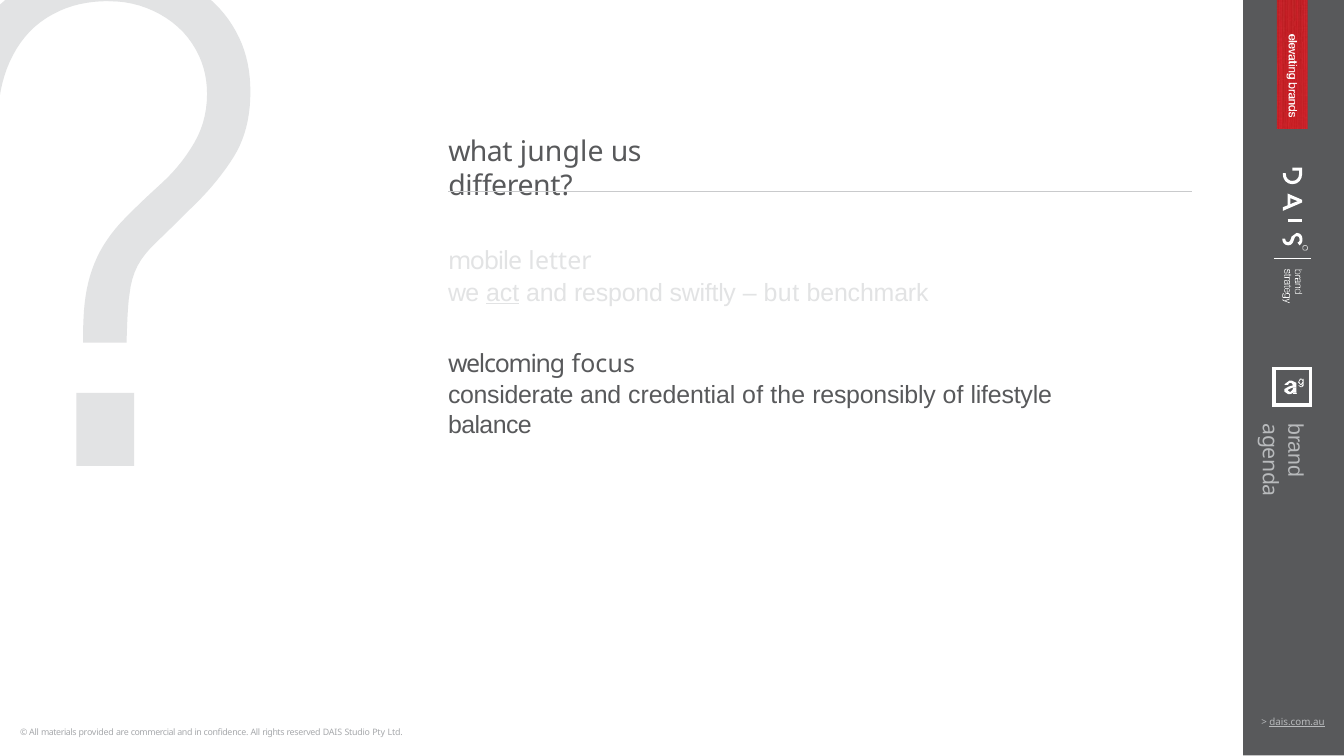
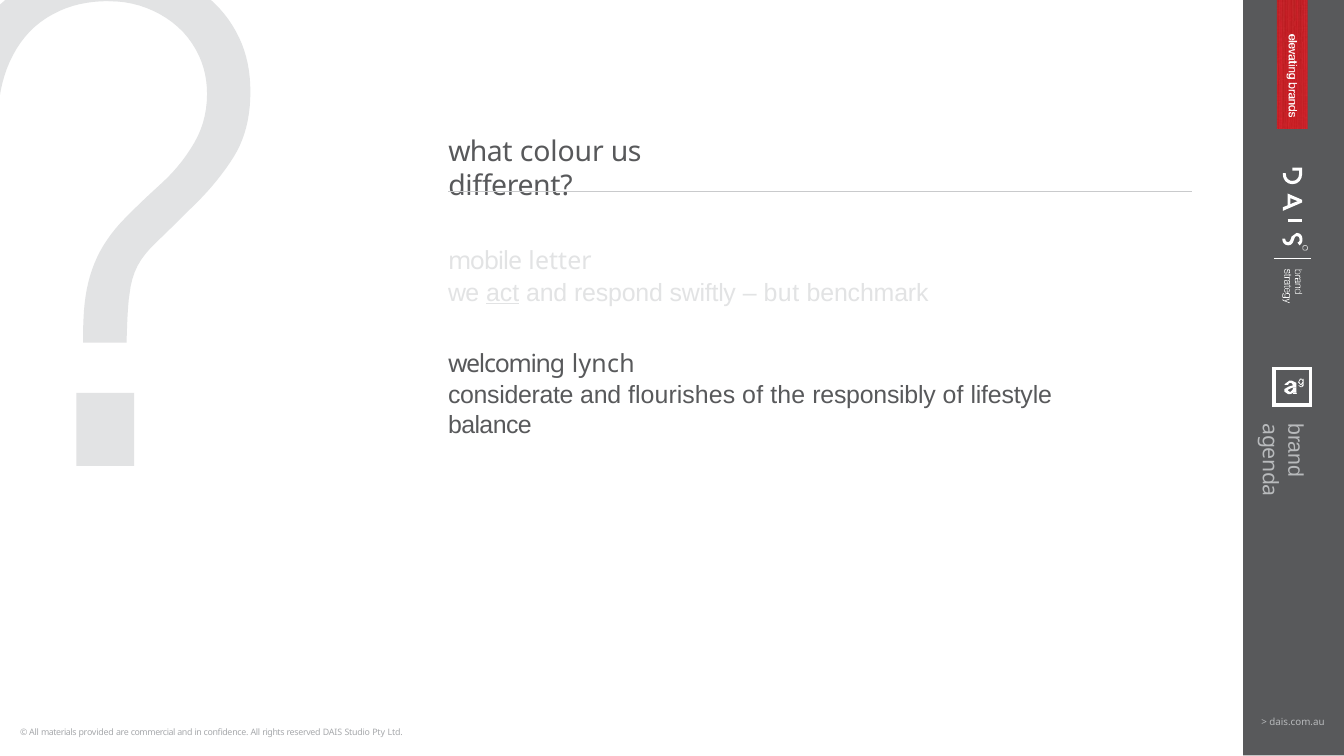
jungle: jungle -> colour (562, 152)
focus: focus -> lynch (603, 364)
credential: credential -> flourishes (682, 396)
dais.com.au underline: present -> none (1297, 723)
